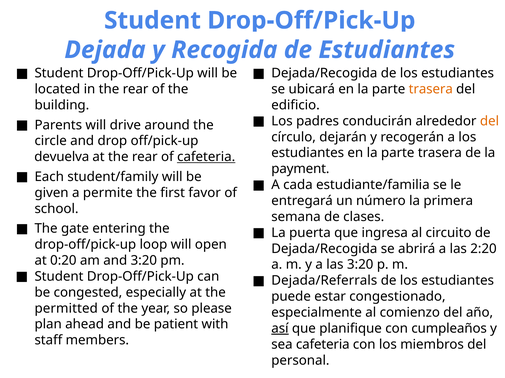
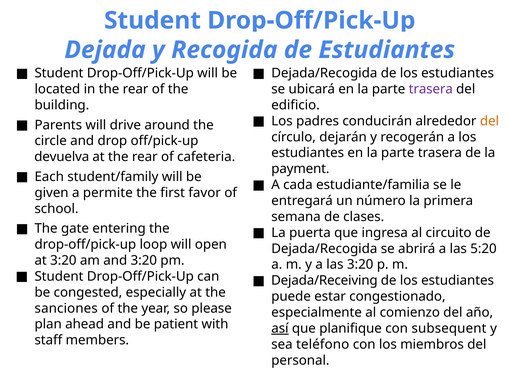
trasera colour: orange -> purple (431, 89)
cafeteria underline: present -> none (206, 157)
2:20: 2:20 -> 5:20 (484, 249)
at 0:20: 0:20 -> 3:20 (63, 261)
Dejada/Referrals: Dejada/Referrals -> Dejada/Receiving (324, 281)
permitted: permitted -> sanciones (66, 309)
cumpleaños: cumpleaños -> subsequent (449, 329)
sea cafeteria: cafeteria -> teléfono (323, 345)
